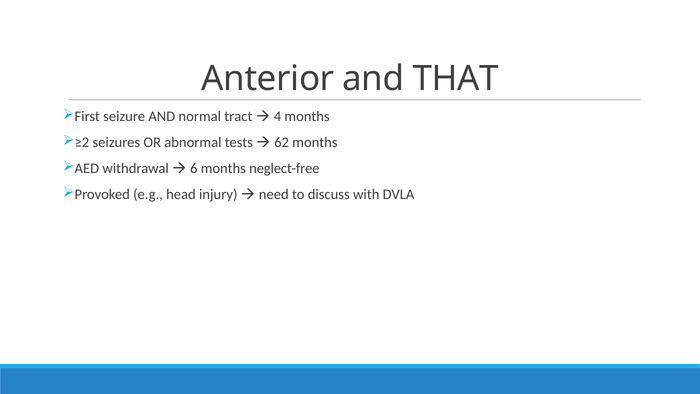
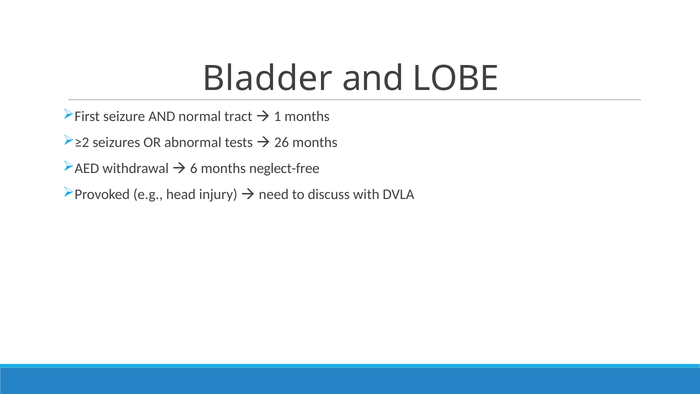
Anterior: Anterior -> Bladder (268, 78)
THAT: THAT -> LOBE (456, 78)
4: 4 -> 1 (277, 116)
62: 62 -> 26 (282, 142)
